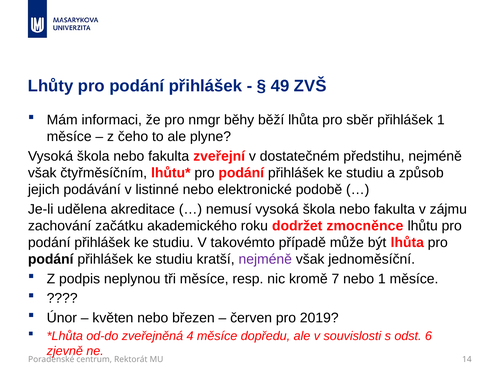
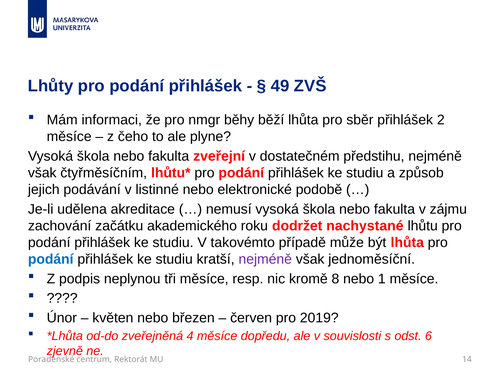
přihlášek 1: 1 -> 2 (441, 120)
zmocněnce: zmocněnce -> nachystané (365, 226)
podání colour: black -> blue (51, 259)
7: 7 -> 8 (335, 279)
